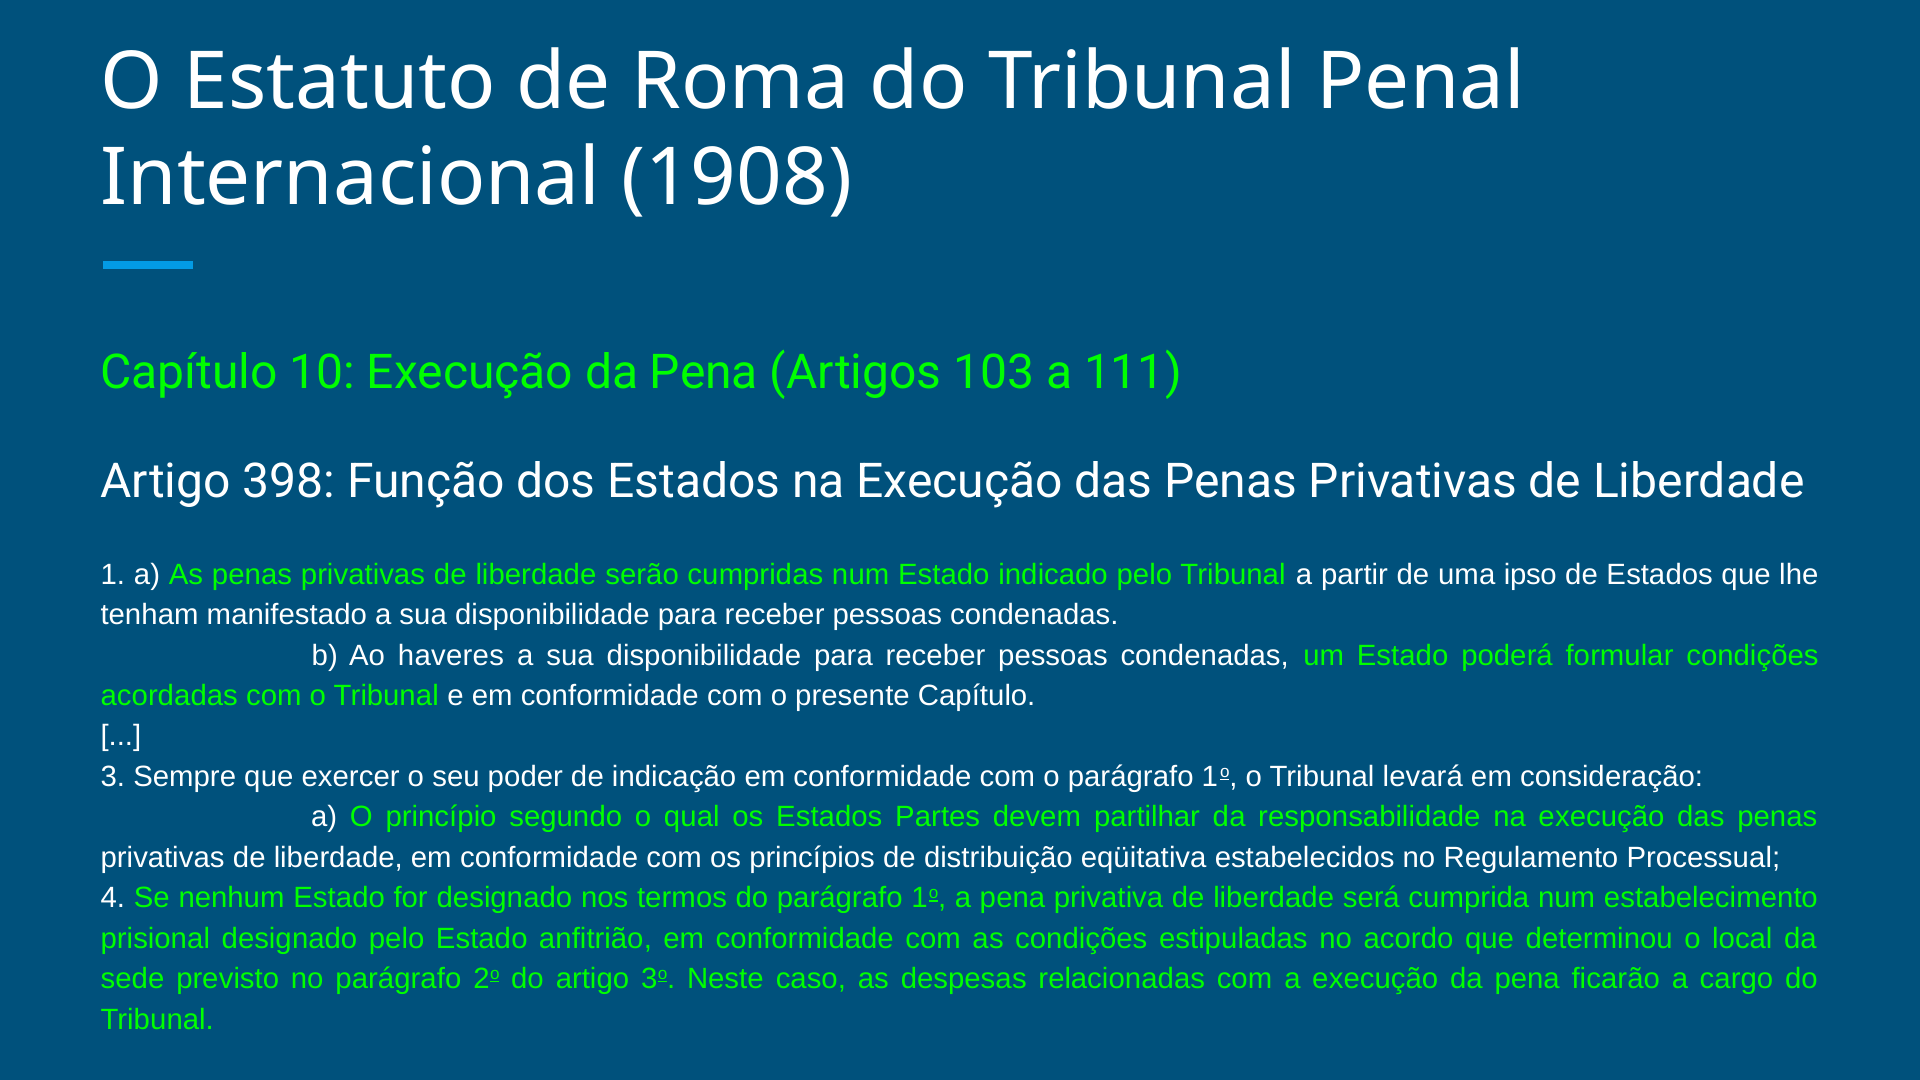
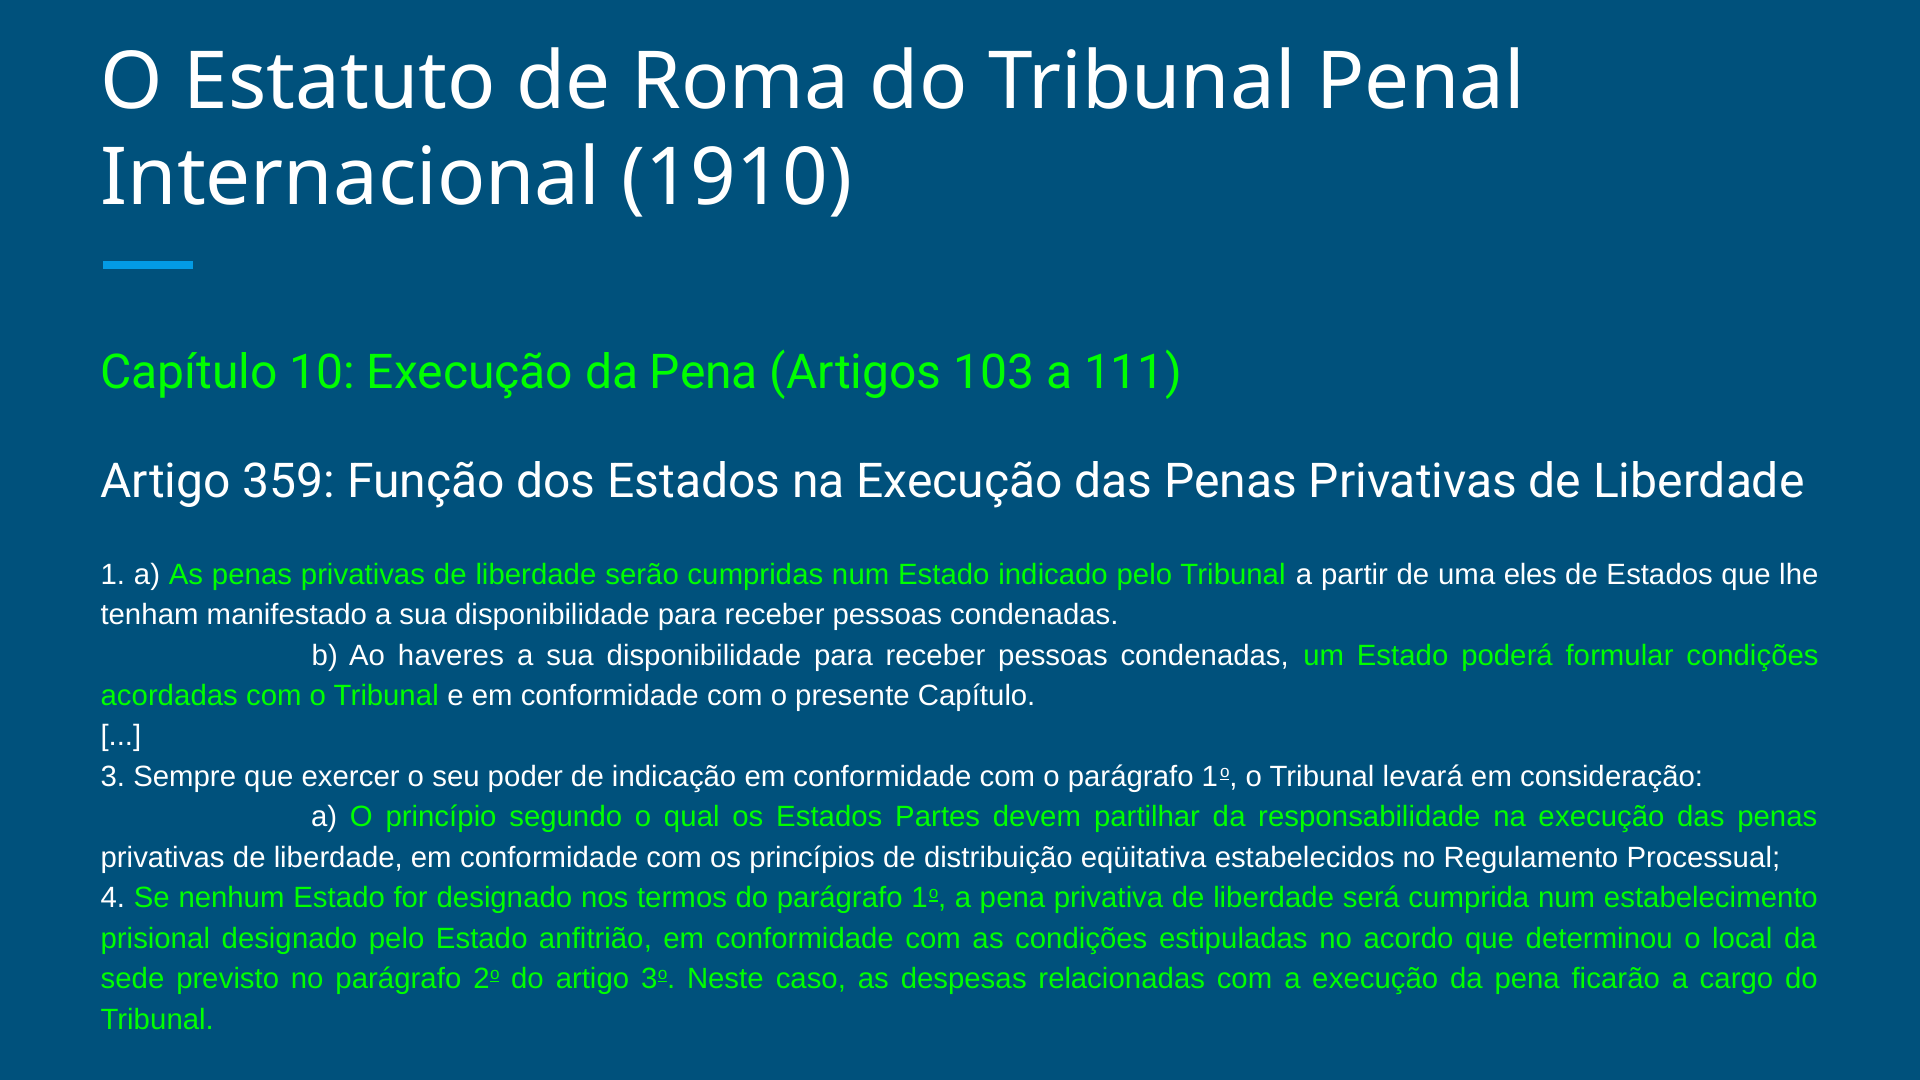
1908: 1908 -> 1910 (737, 179)
398: 398 -> 359 (289, 482)
ipso: ipso -> eles (1530, 575)
